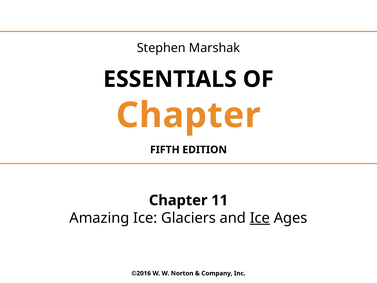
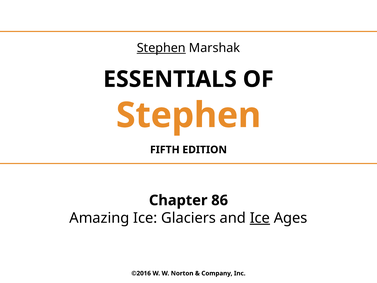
Stephen underline: none -> present (161, 48)
Chapter: Chapter -> Stephen (189, 115)
11: 11 -> 86 (220, 200)
